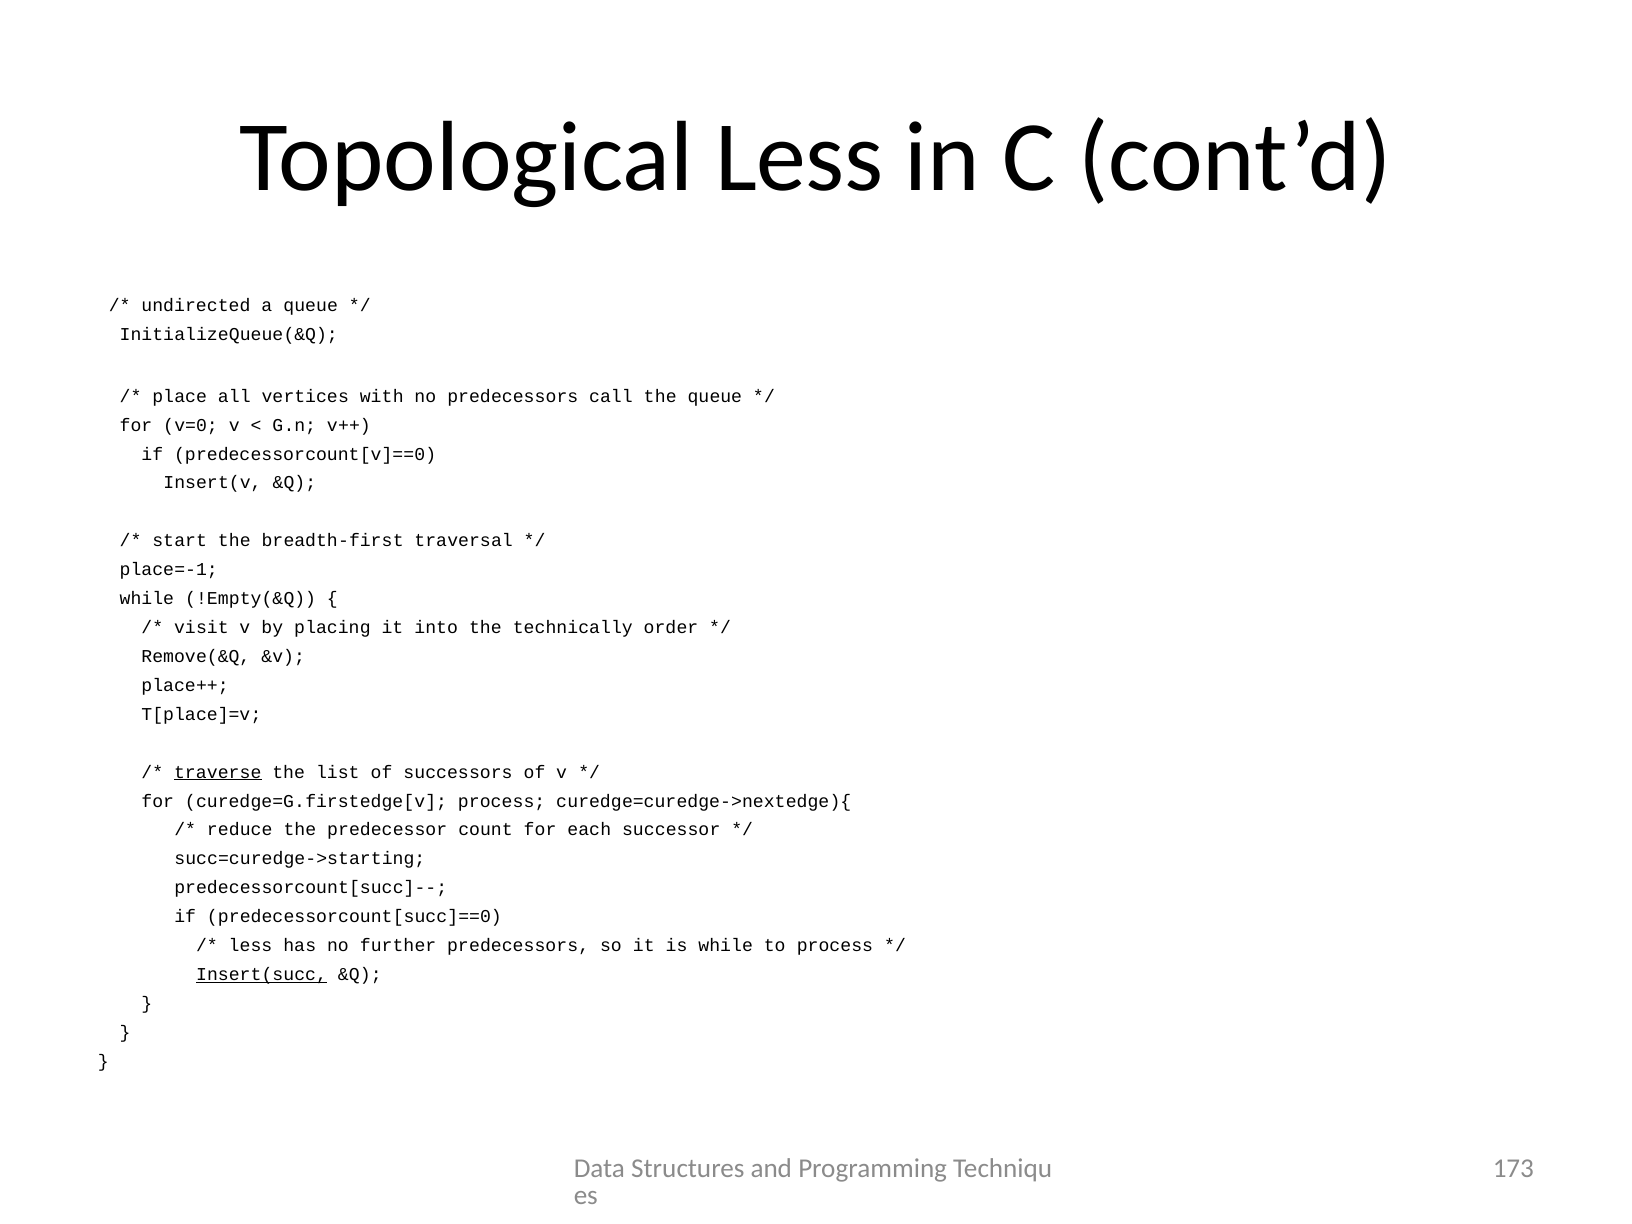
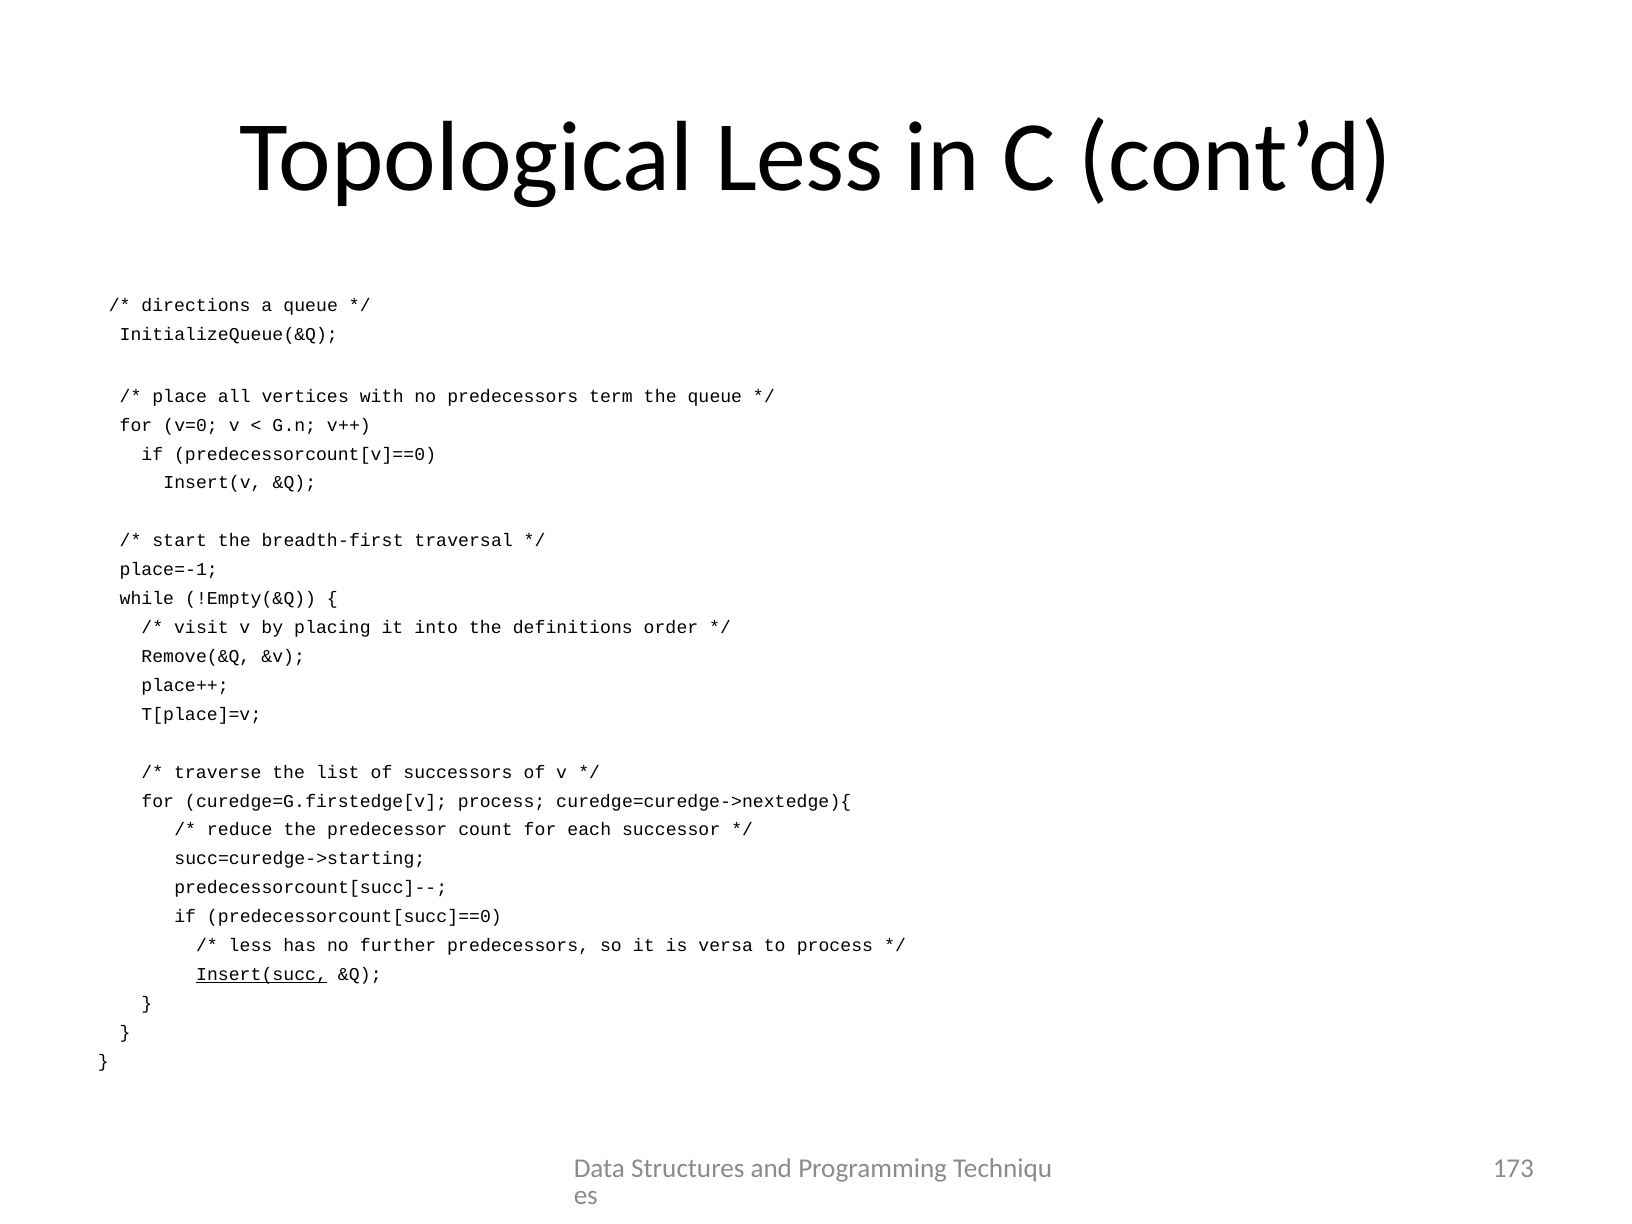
undirected: undirected -> directions (196, 305)
call: call -> term (611, 396)
technically: technically -> definitions (573, 628)
traverse underline: present -> none (218, 772)
is while: while -> versa (726, 946)
